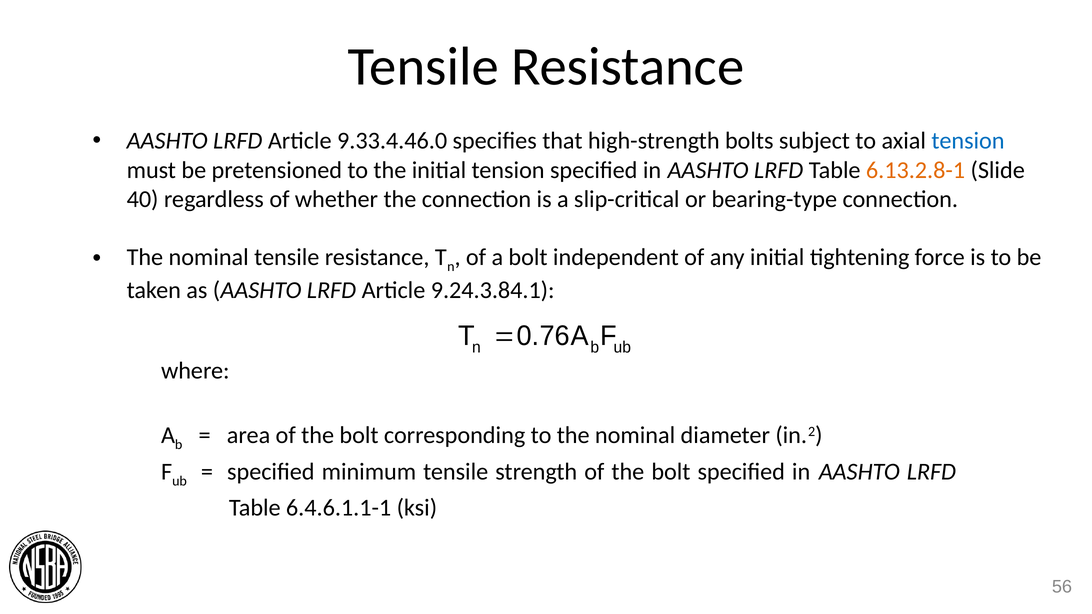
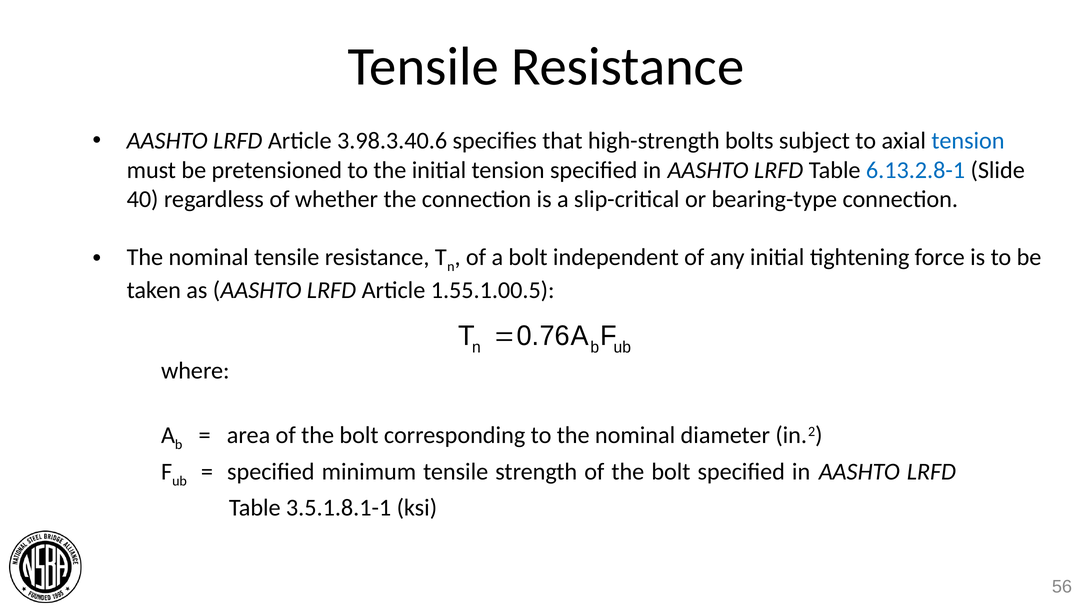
9.33.4.46.0: 9.33.4.46.0 -> 3.98.3.40.6 (392, 141)
6.13.2.8-1 colour: orange -> blue (916, 170)
9.24.3.84.1: 9.24.3.84.1 -> 1.55.1.00.5 (493, 291)
6.4.6.1.1-1: 6.4.6.1.1-1 -> 3.5.1.8.1-1 (339, 508)
